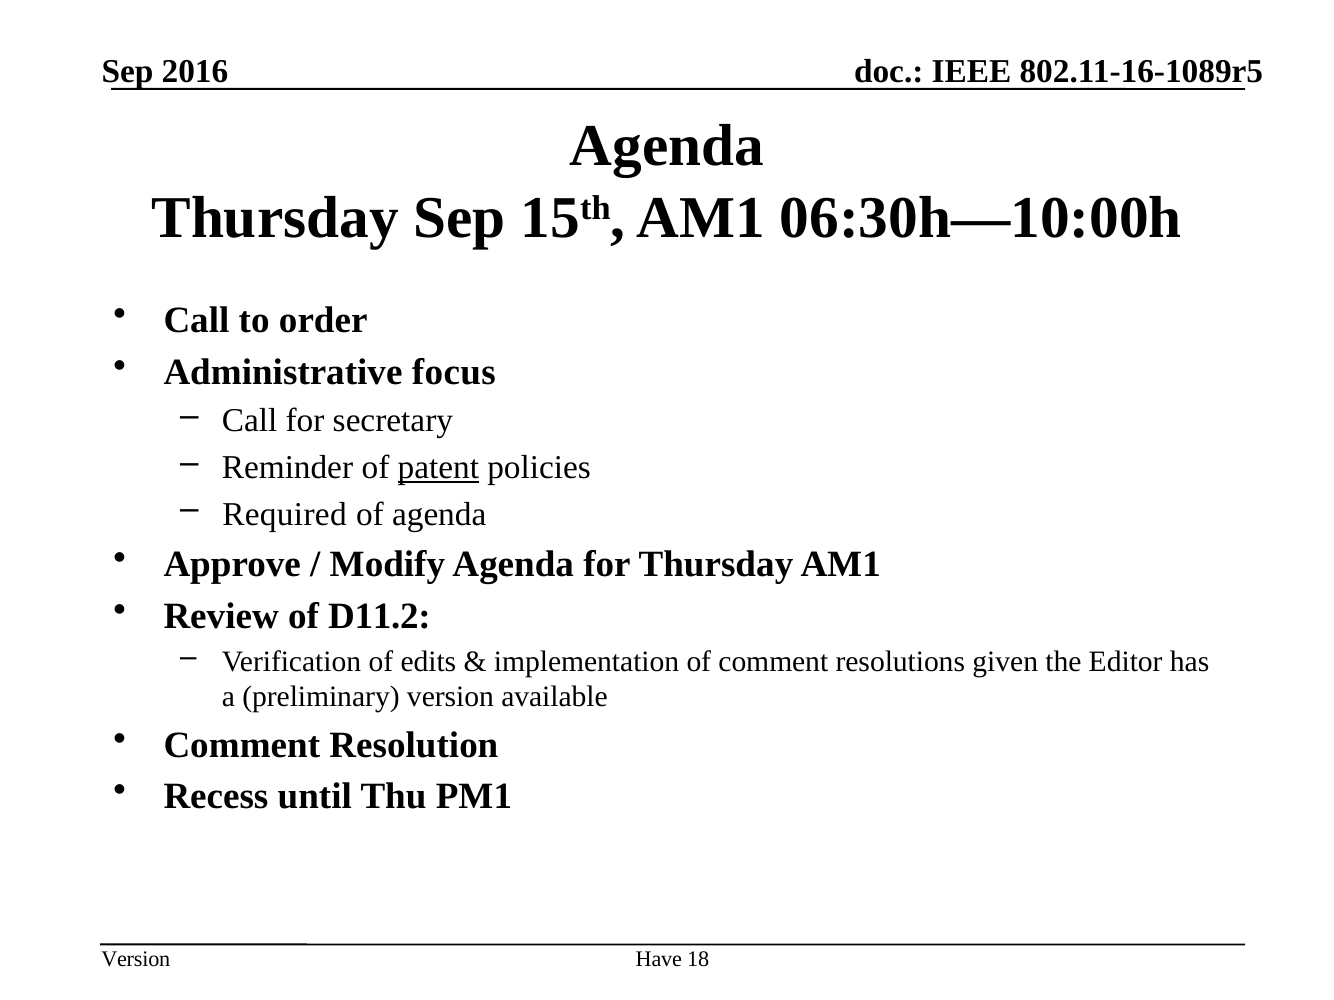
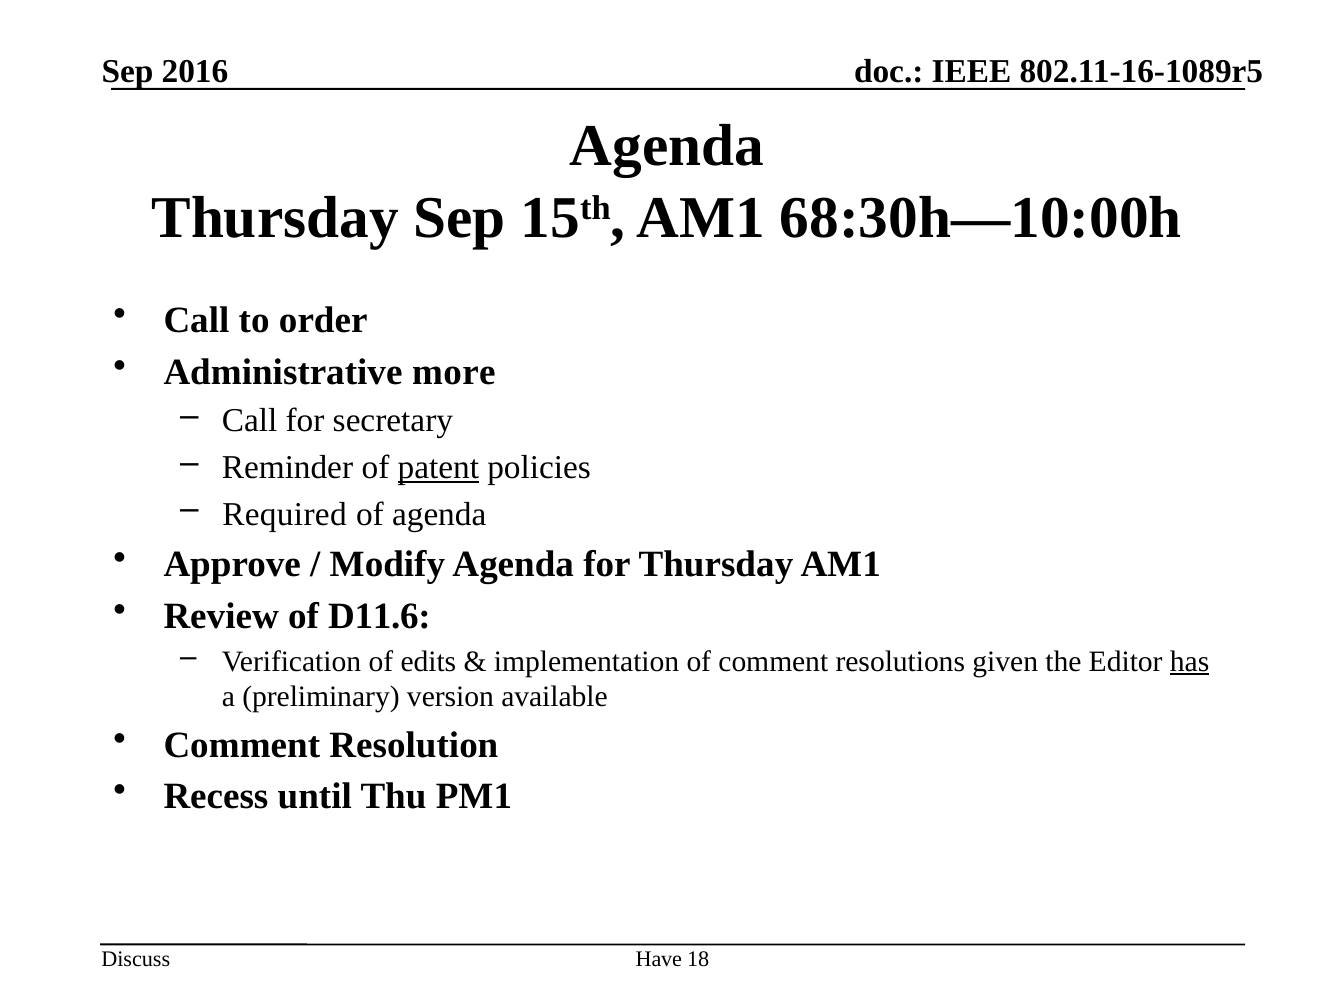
06:30h—10:00h: 06:30h—10:00h -> 68:30h—10:00h (981, 218)
focus: focus -> more (454, 372)
D11.2: D11.2 -> D11.6 (379, 616)
has underline: none -> present (1190, 662)
Version: Version -> Discuss (136, 960)
